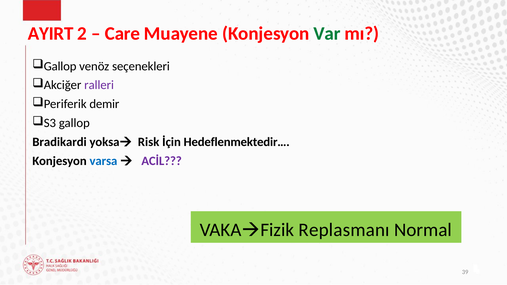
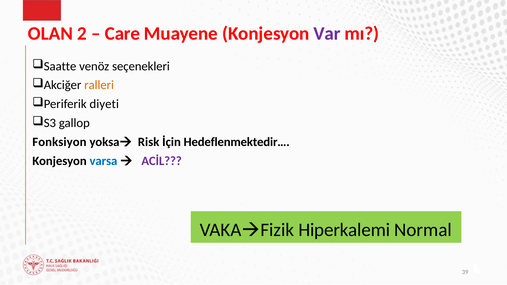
AYIRT: AYIRT -> OLAN (50, 34)
Var colour: green -> purple (327, 34)
Gallop: Gallop -> Saatte (60, 66)
ralleri colour: purple -> orange (99, 85)
demir: demir -> diyeti (104, 104)
Bradikardi: Bradikardi -> Fonksiyon (59, 142)
Replasmanı: Replasmanı -> Hiperkalemi (344, 230)
